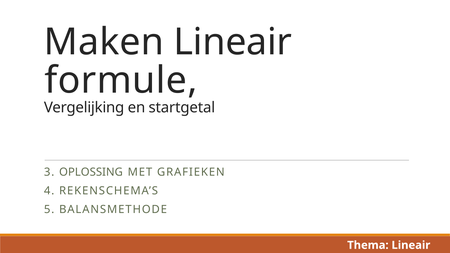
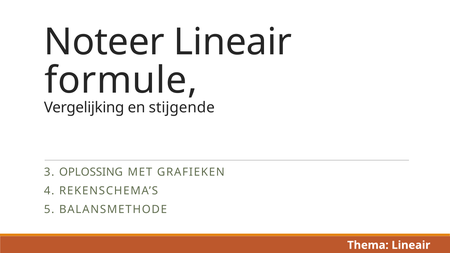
Maken: Maken -> Noteer (104, 42)
startgetal: startgetal -> stijgende (182, 108)
